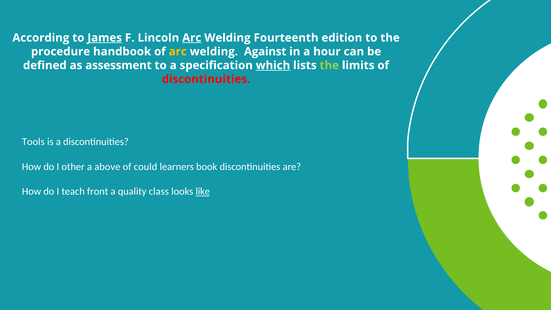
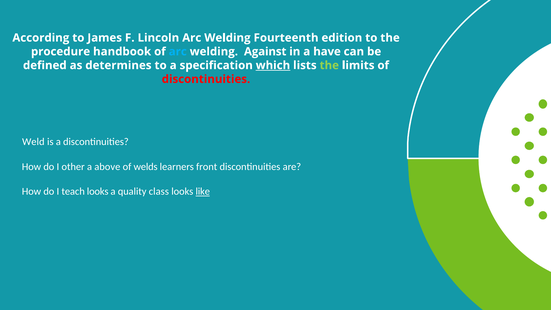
James underline: present -> none (105, 38)
Arc underline: present -> none (192, 38)
arc colour: yellow -> light blue (178, 52)
hour: hour -> have (327, 52)
assessment: assessment -> determines (118, 65)
Tools: Tools -> Weld (33, 142)
could: could -> welds (146, 167)
book: book -> front (207, 167)
teach front: front -> looks (98, 191)
